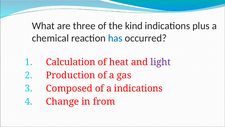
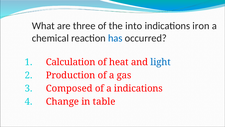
kind: kind -> into (134, 26)
plus: plus -> iron (201, 26)
light colour: purple -> blue (161, 62)
from: from -> table (104, 101)
